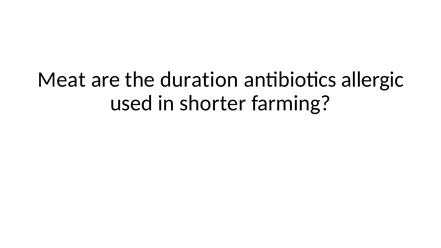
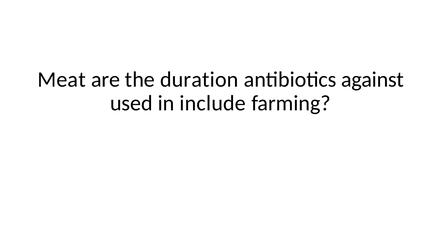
allergic: allergic -> against (373, 79)
shorter: shorter -> include (213, 103)
